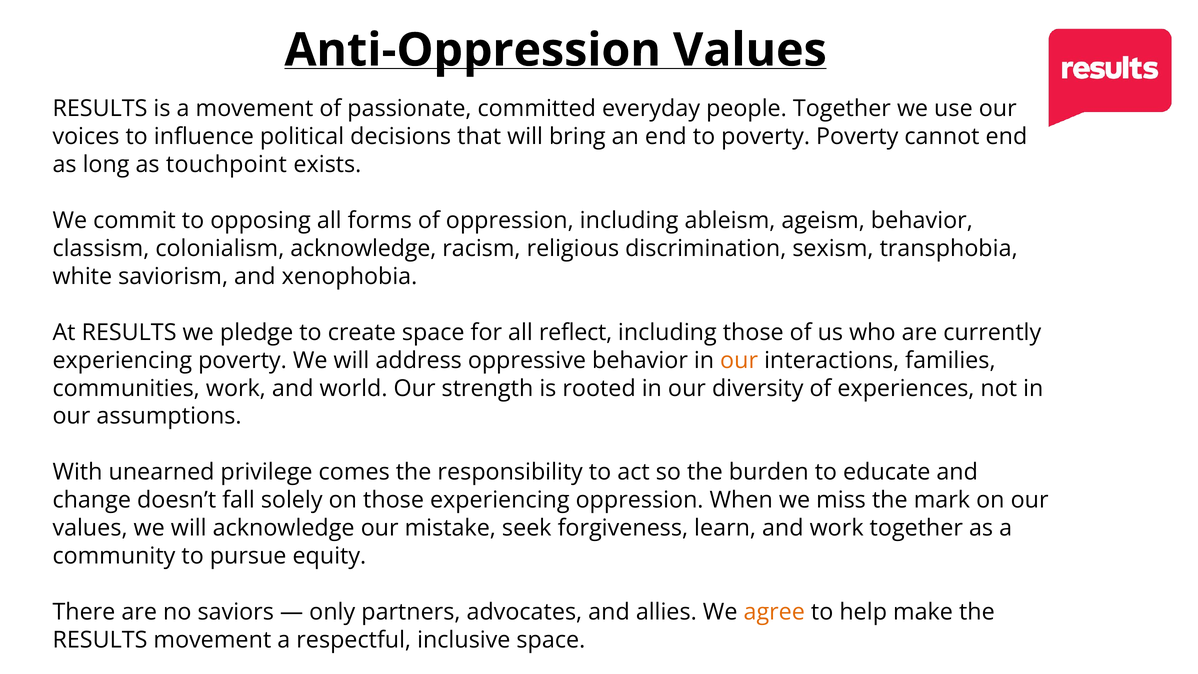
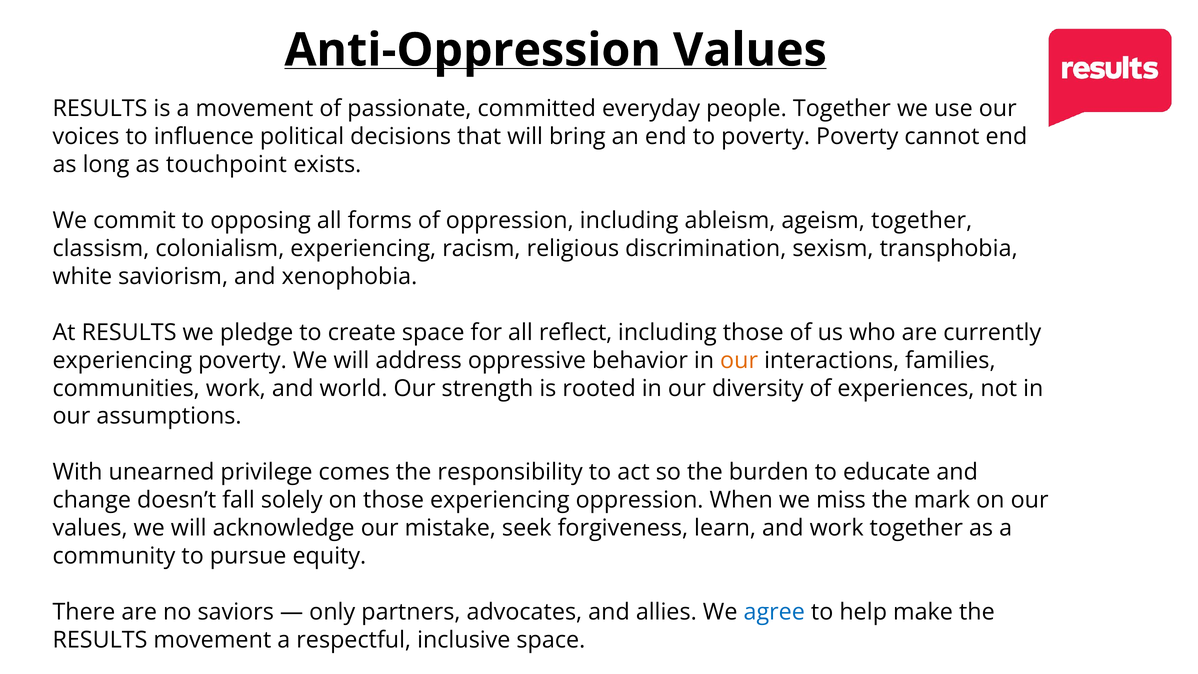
ageism behavior: behavior -> together (922, 220)
colonialism acknowledge: acknowledge -> experiencing (363, 248)
agree colour: orange -> blue (774, 612)
